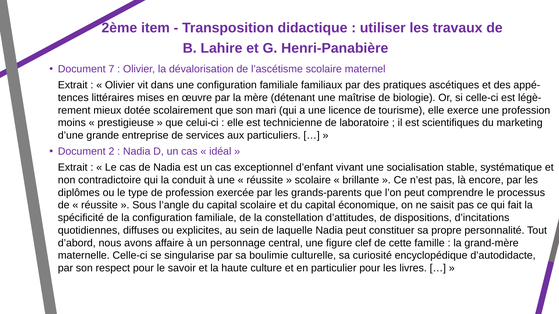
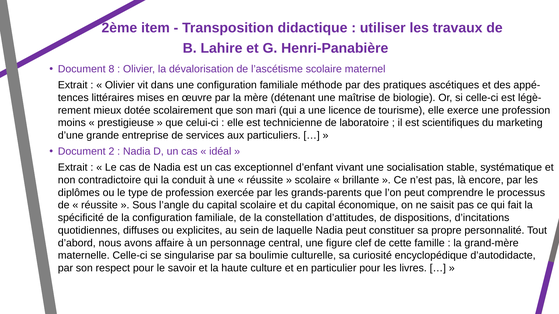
7: 7 -> 8 (111, 69)
familiaux: familiaux -> méthode (322, 85)
